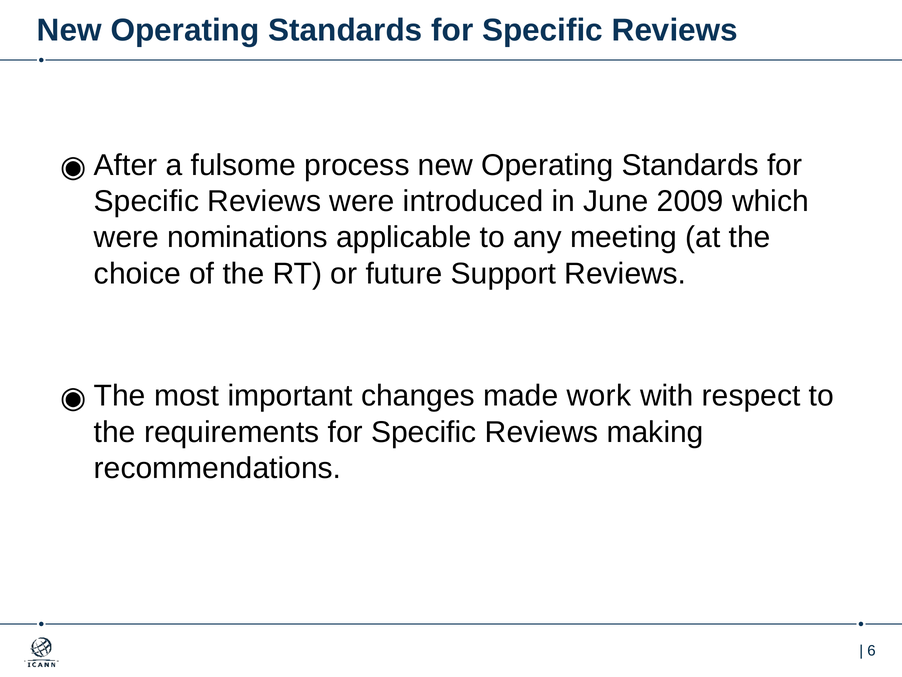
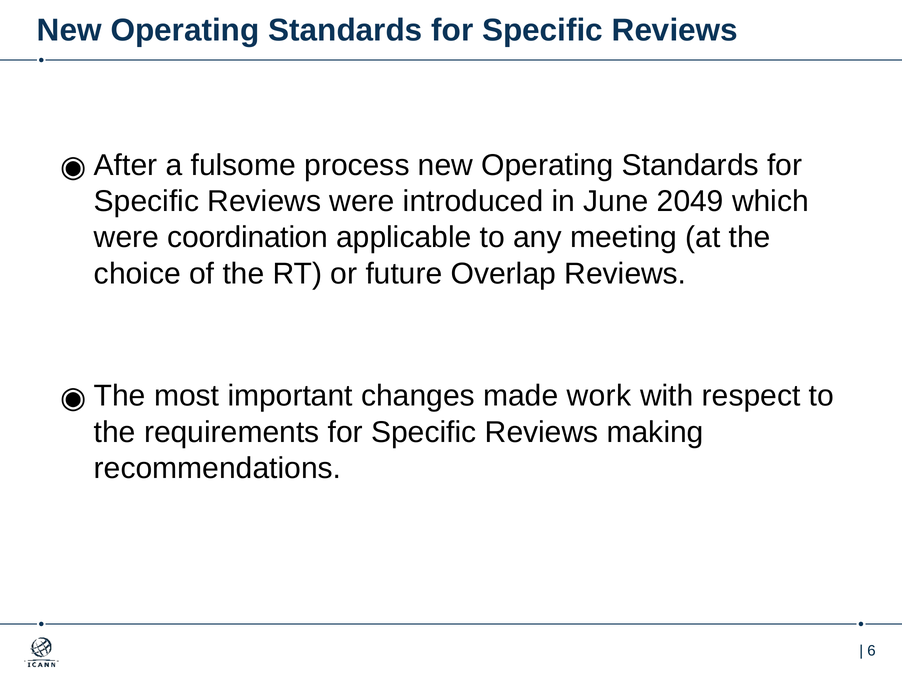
2009: 2009 -> 2049 (690, 201)
nominations: nominations -> coordination (248, 237)
Support: Support -> Overlap (503, 273)
